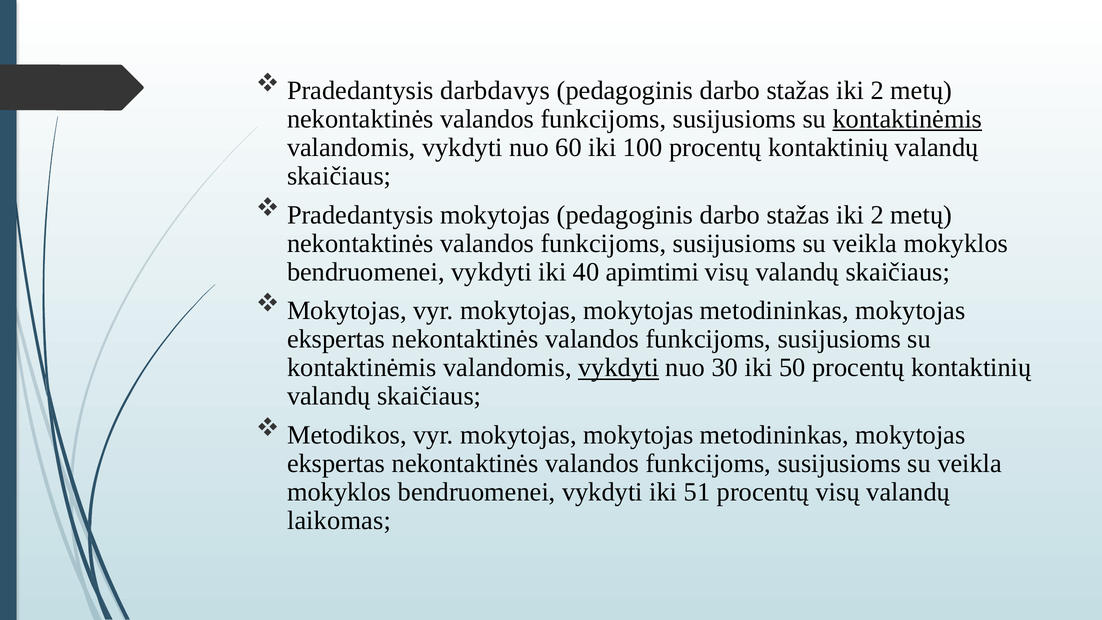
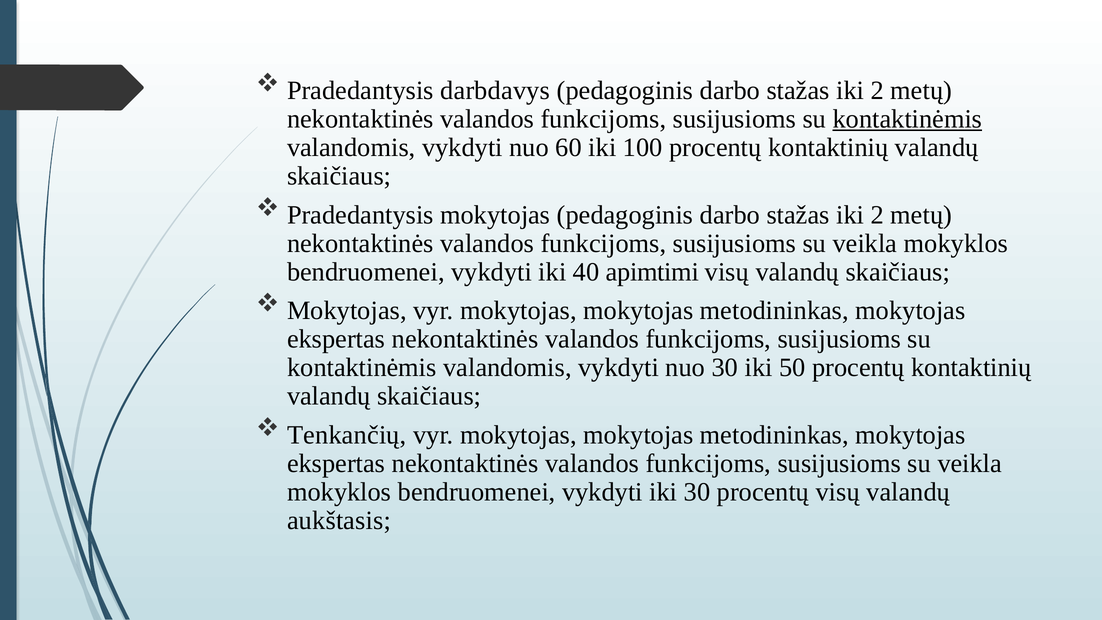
vykdyti underline: present -> none (619, 368)
Metodikos: Metodikos -> Tenkančių (347, 435)
iki 51: 51 -> 30 (697, 492)
laikomas: laikomas -> aukštasis (339, 521)
